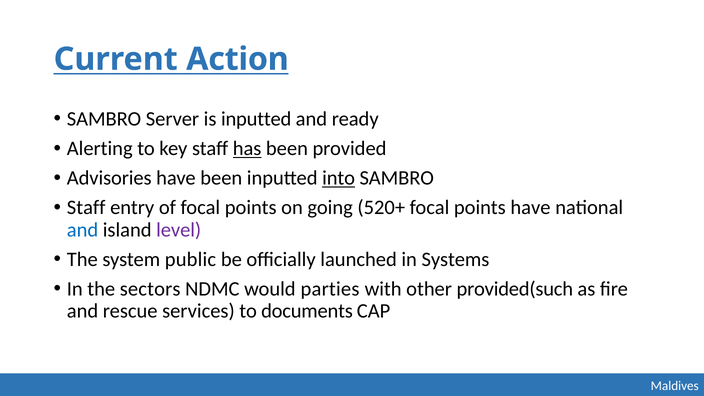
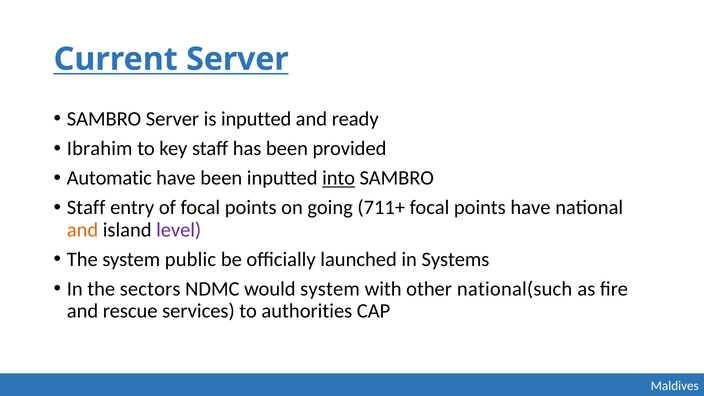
Current Action: Action -> Server (237, 59)
Alerting: Alerting -> Ibrahim (100, 149)
has underline: present -> none (247, 149)
Advisories: Advisories -> Automatic (109, 178)
520+: 520+ -> 711+ (381, 208)
and colour: blue -> orange (83, 230)
would parties: parties -> system (330, 289)
provided(such: provided(such -> national(such (515, 289)
documents: documents -> authorities (307, 311)
